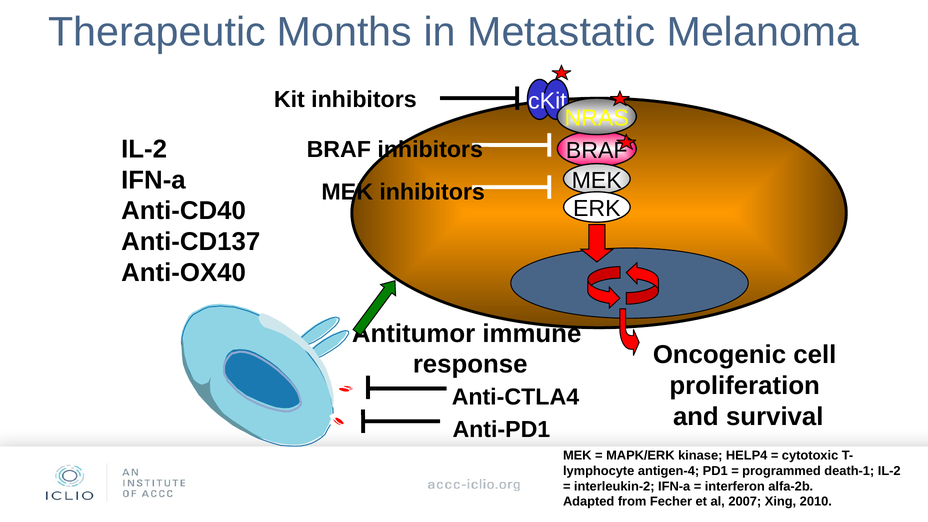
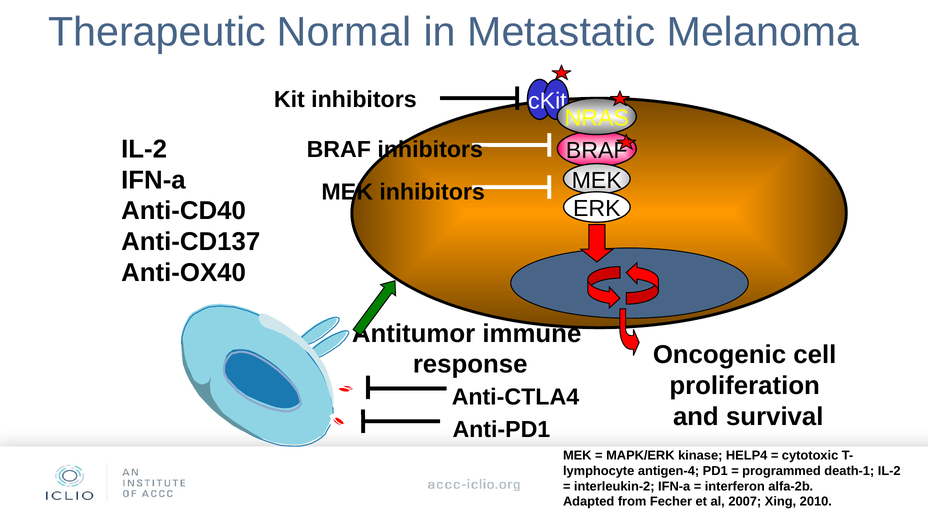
Months: Months -> Normal (344, 32)
